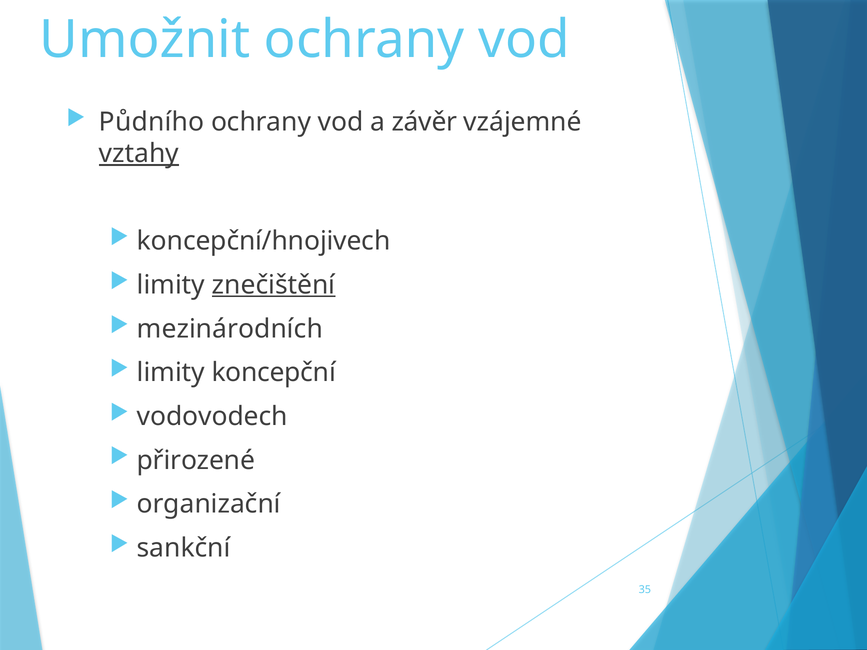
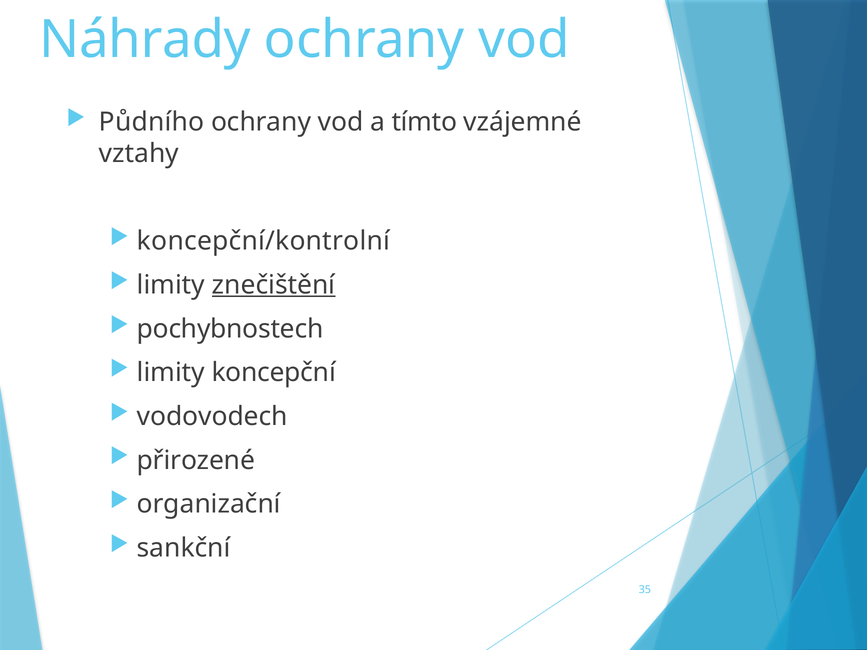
Umožnit: Umožnit -> Náhrady (145, 40)
závěr: závěr -> tímto (424, 122)
vztahy underline: present -> none (139, 154)
koncepční/hnojivech: koncepční/hnojivech -> koncepční/kontrolní (263, 241)
mezinárodních: mezinárodních -> pochybnostech (230, 329)
